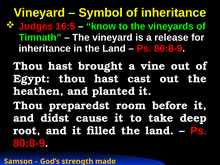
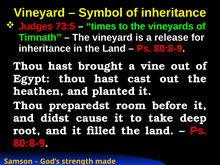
16:5: 16:5 -> 73:5 (65, 26)
know: know -> times (101, 26)
